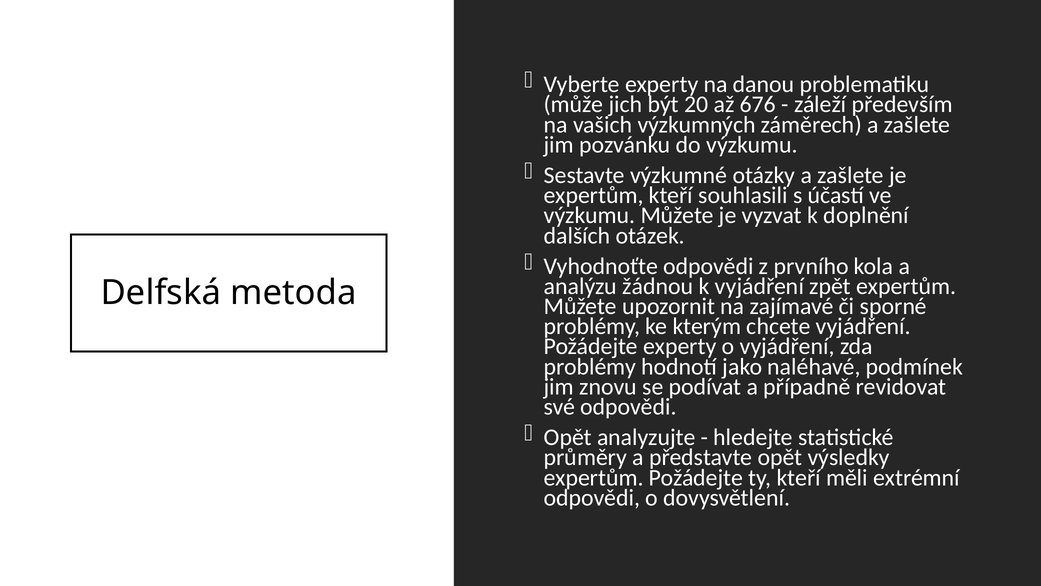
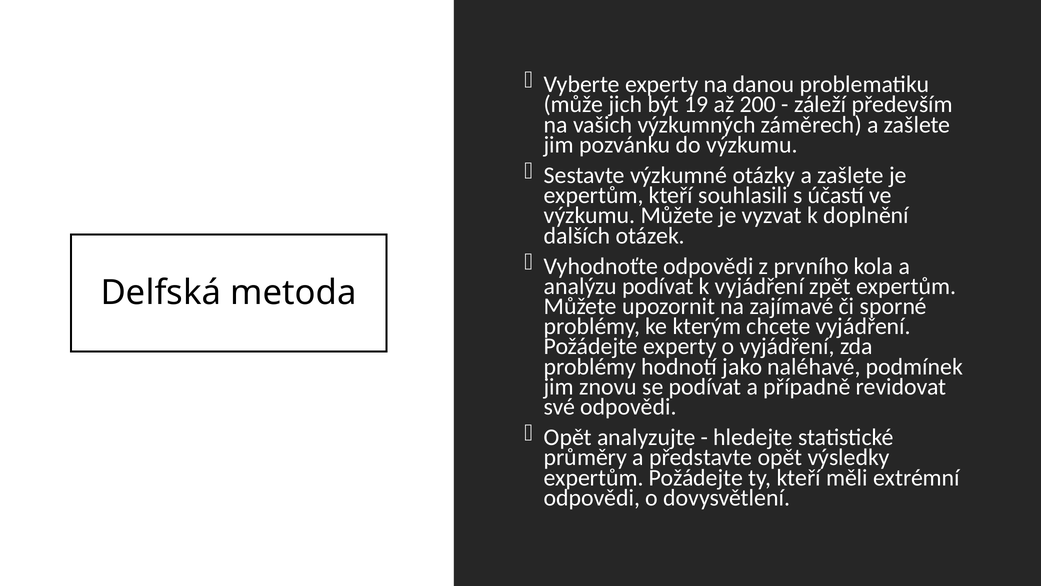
20: 20 -> 19 (696, 105)
676: 676 -> 200 (758, 105)
analýzu žádnou: žádnou -> podívat (658, 286)
